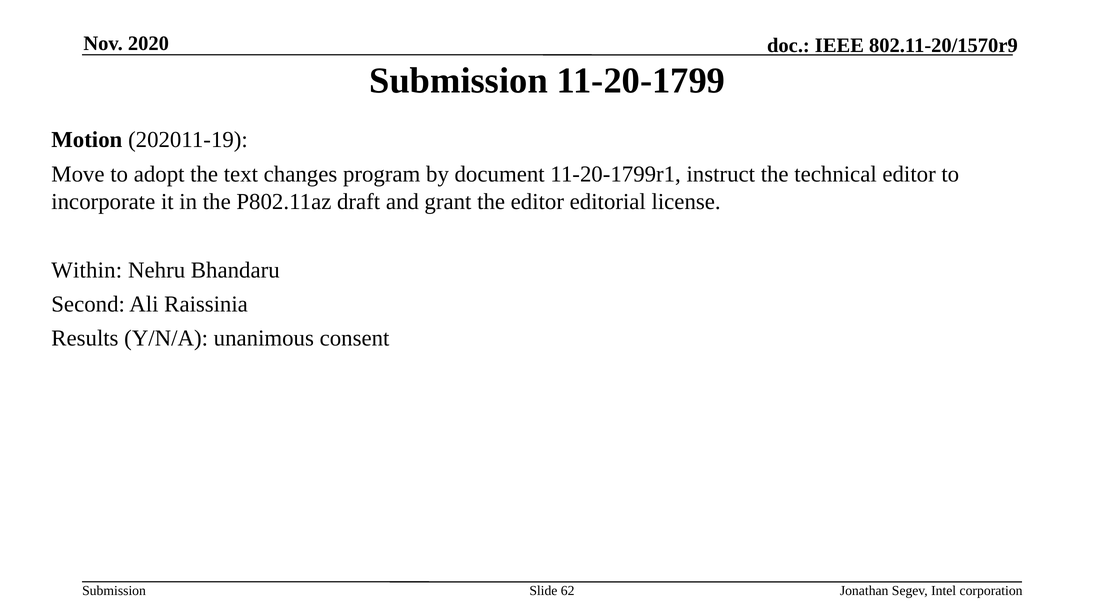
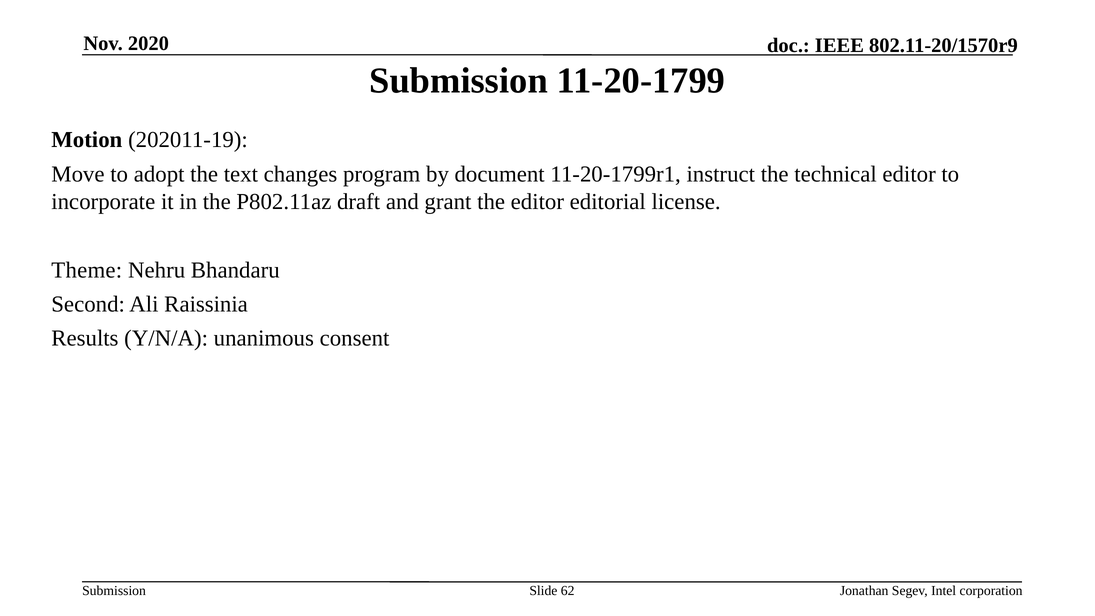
Within: Within -> Theme (87, 270)
